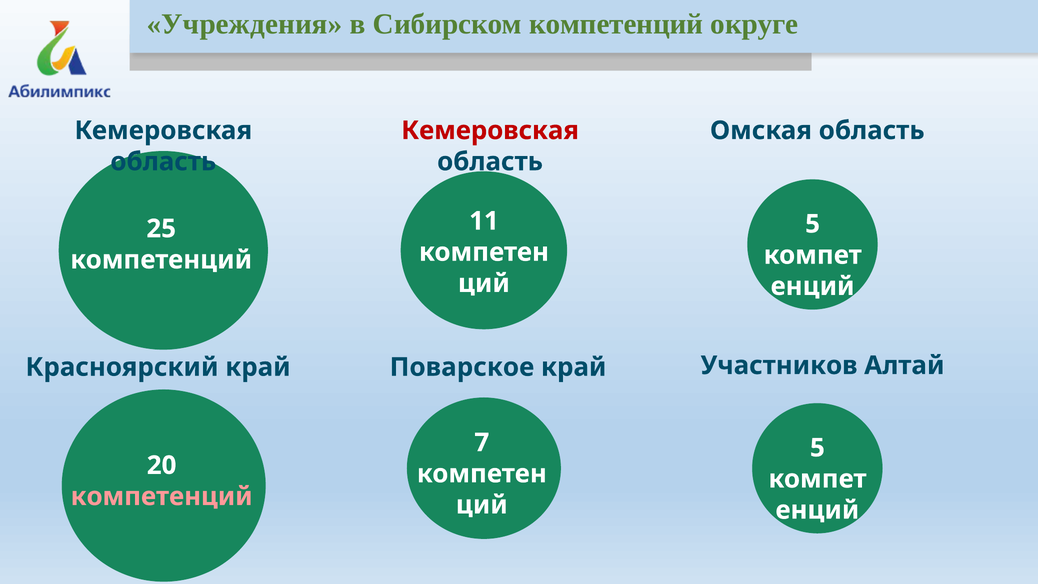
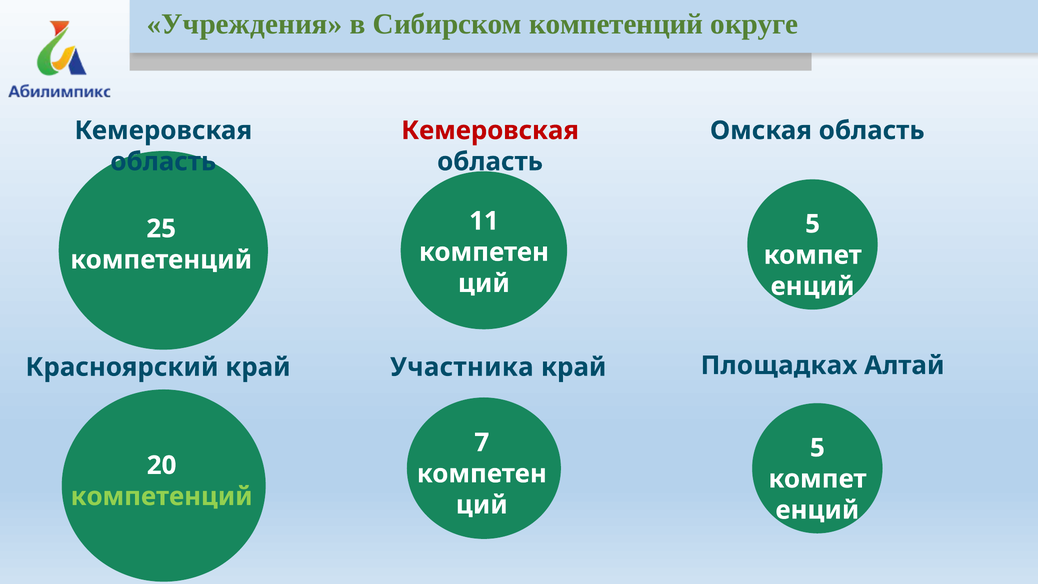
Участников: Участников -> Площадках (779, 365)
Поварское: Поварское -> Участника (462, 367)
компетенций colour: pink -> light green (162, 496)
